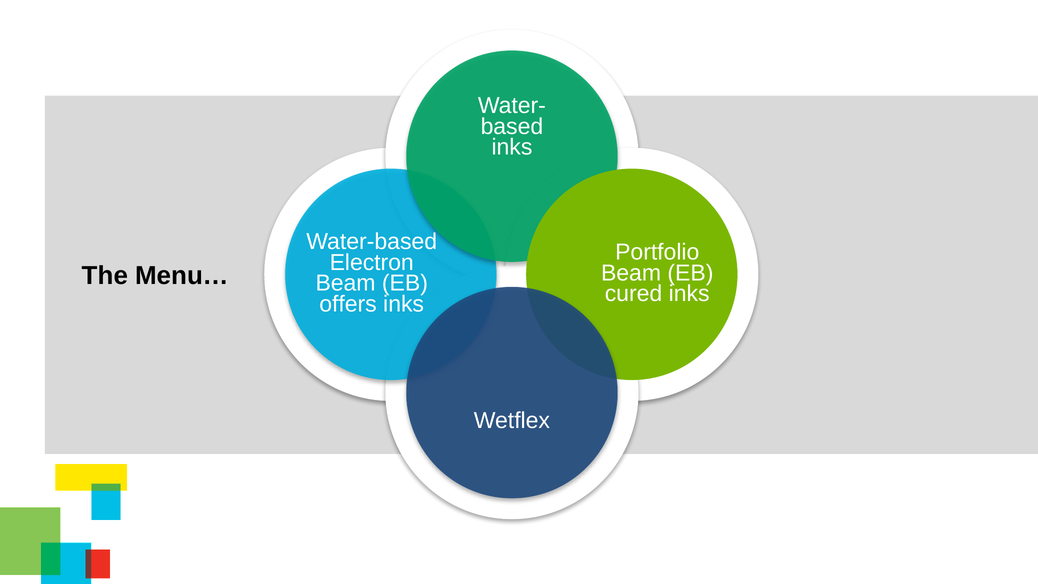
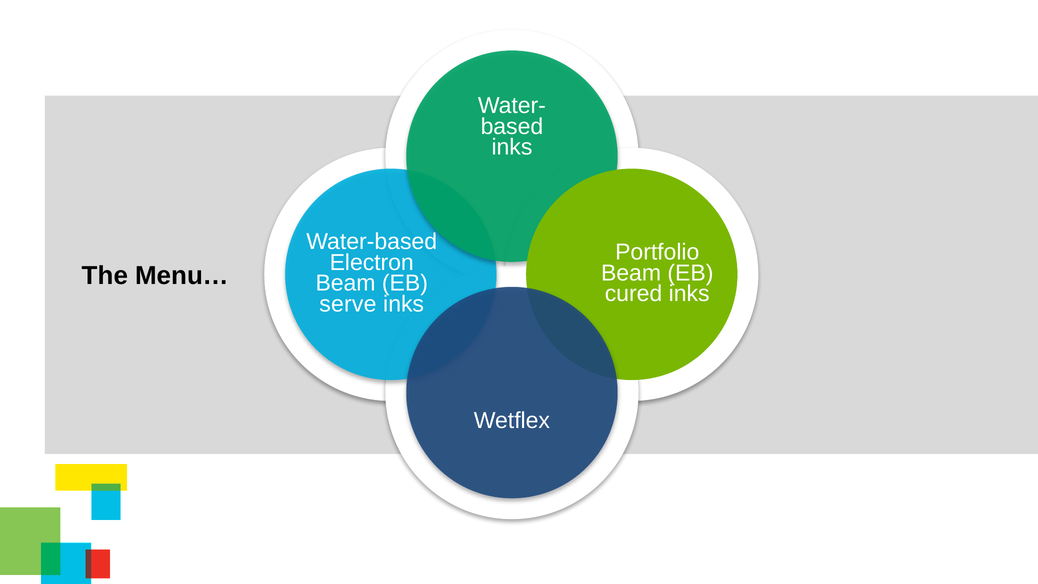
offers: offers -> serve (348, 304)
